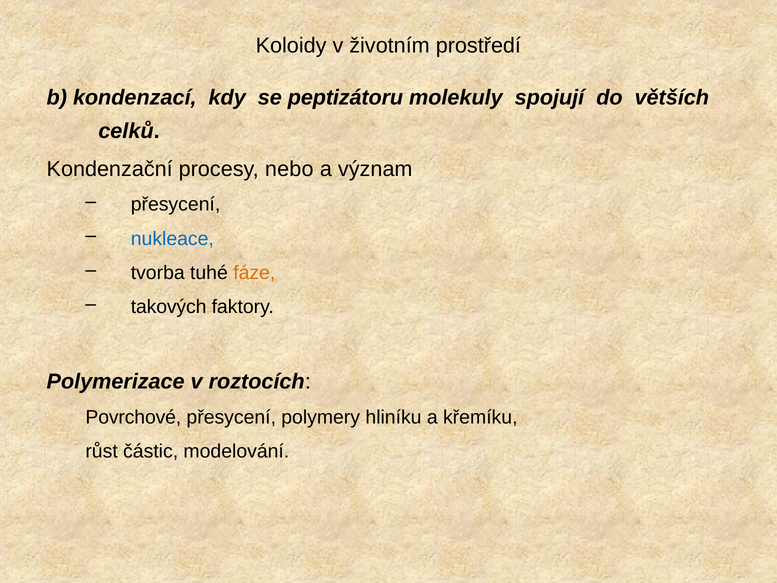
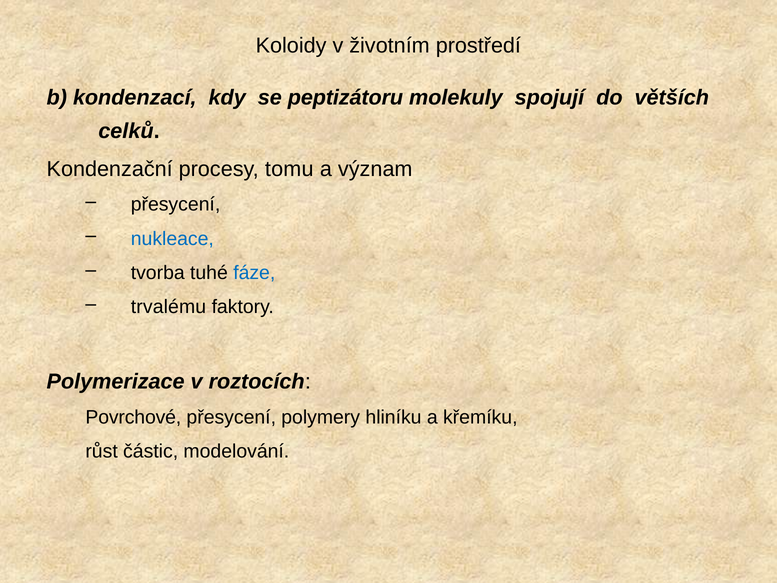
nebo: nebo -> tomu (289, 169)
fáze colour: orange -> blue (254, 273)
takových: takových -> trvalému (168, 307)
